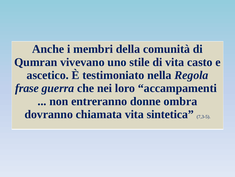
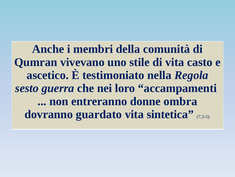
frase: frase -> sesto (27, 88)
chiamata: chiamata -> guardato (99, 114)
